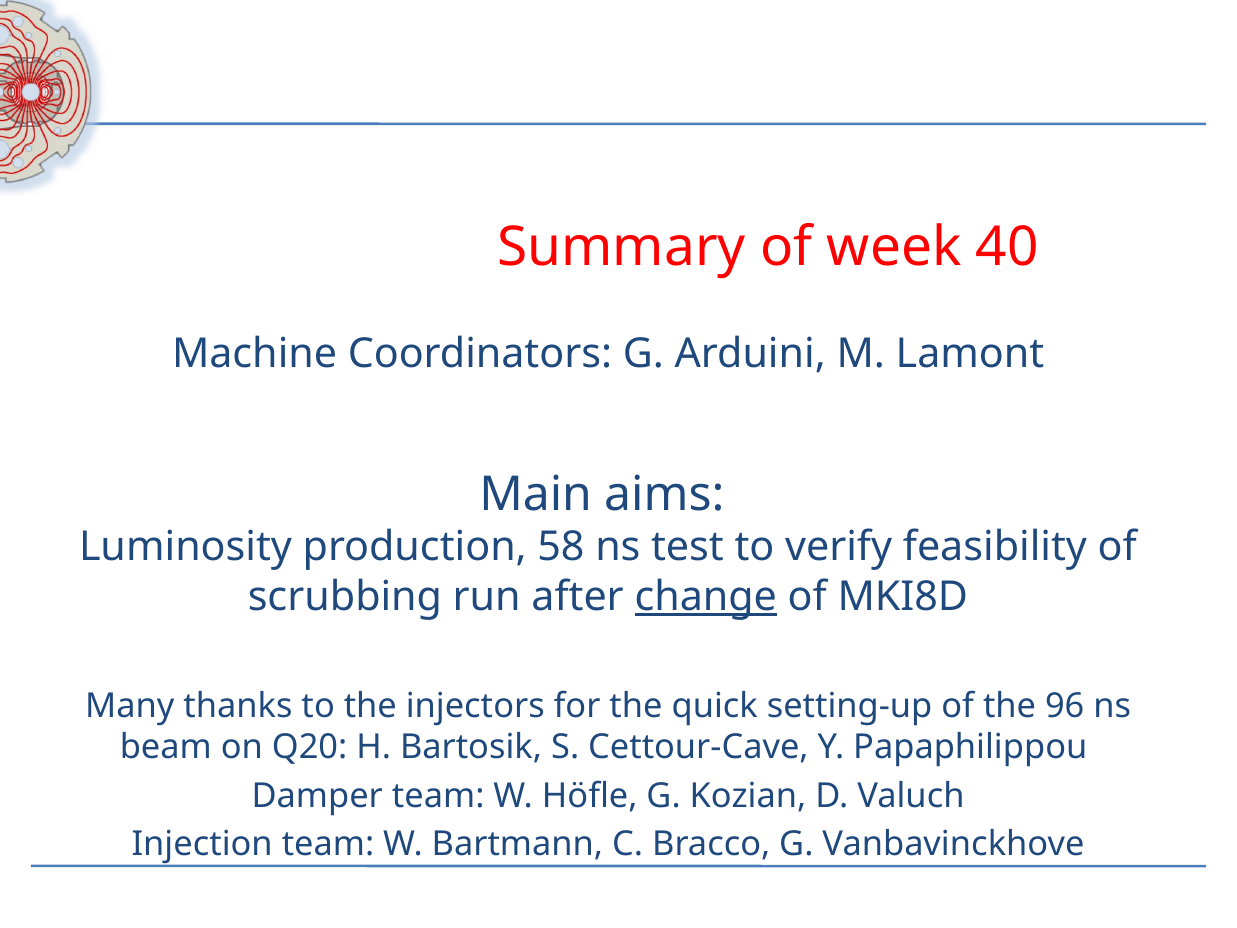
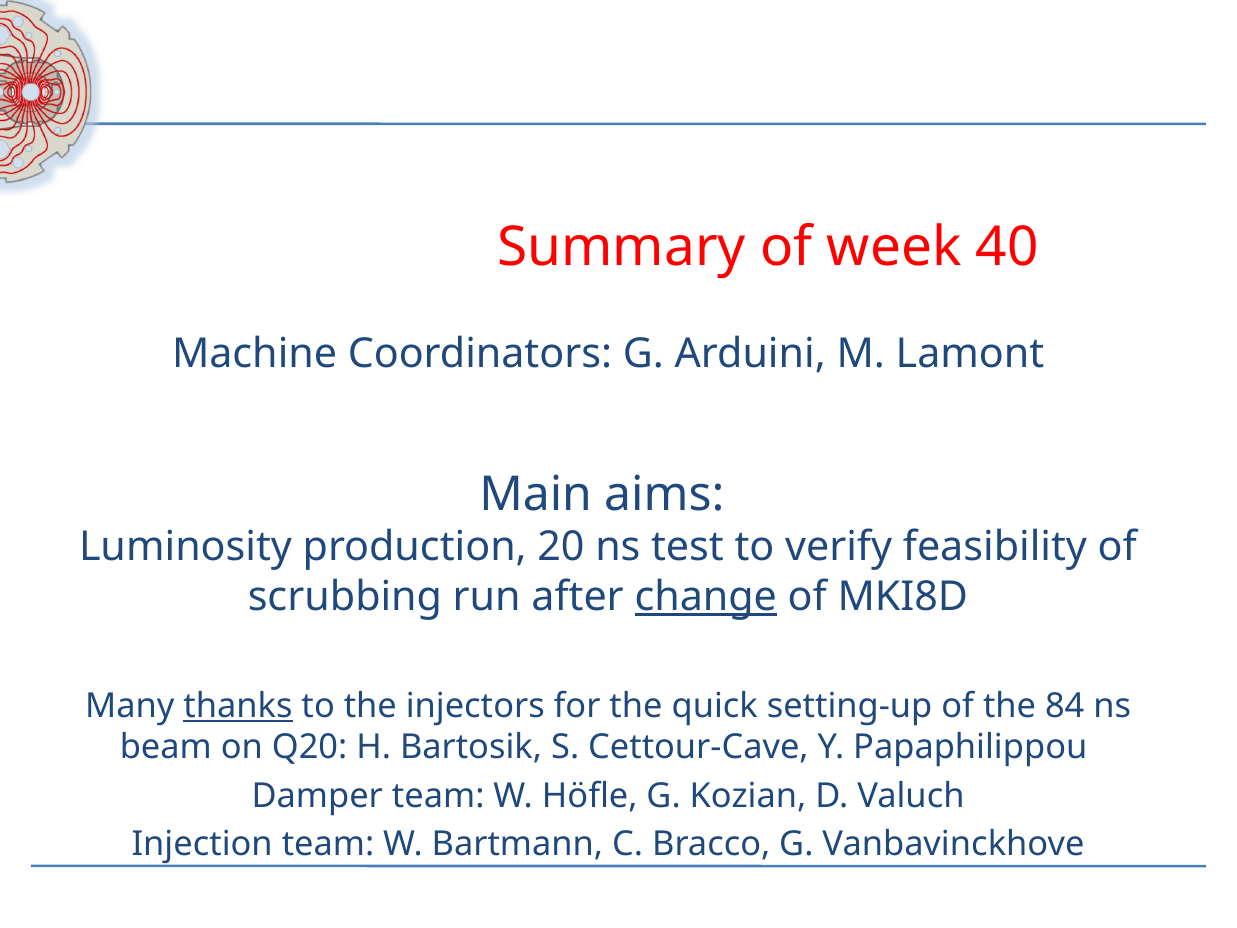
58: 58 -> 20 (561, 547)
thanks underline: none -> present (238, 706)
96: 96 -> 84 (1065, 706)
